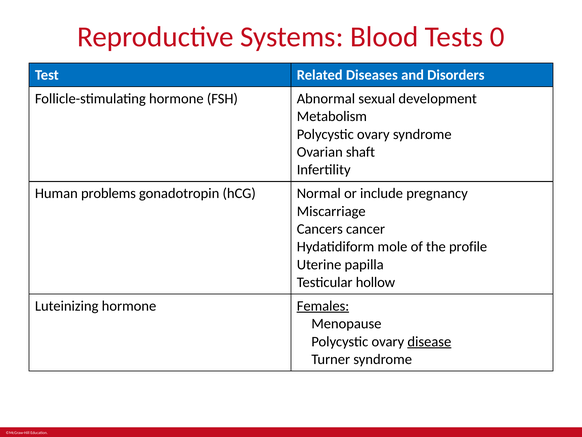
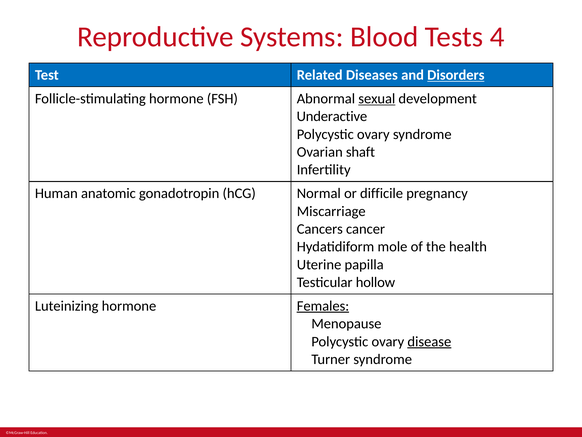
0: 0 -> 4 (497, 37)
Disorders underline: none -> present (456, 75)
sexual underline: none -> present (377, 99)
Metabolism: Metabolism -> Underactive (332, 116)
problems: problems -> anatomic (108, 193)
include: include -> difficile (382, 193)
profile: profile -> health (468, 247)
